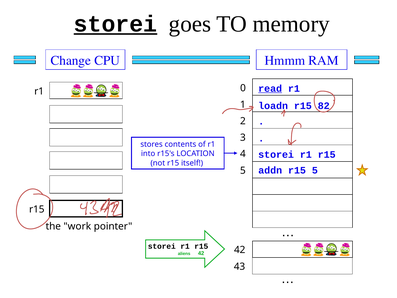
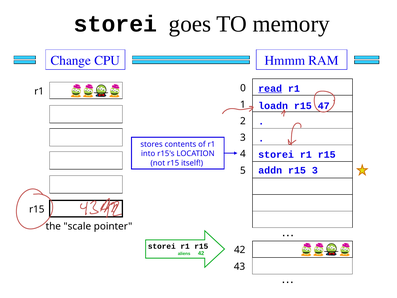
storei underline: present -> none (115, 24)
82: 82 -> 47 (324, 106)
r15 5: 5 -> 3 (315, 170)
work: work -> scale (77, 226)
